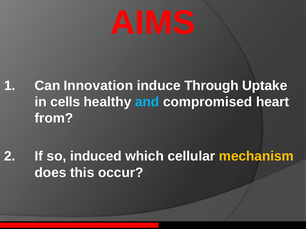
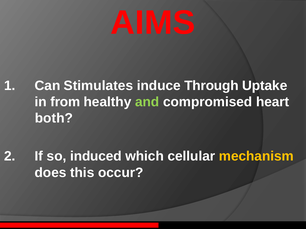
Innovation: Innovation -> Stimulates (98, 86)
cells: cells -> from (65, 102)
and colour: light blue -> light green (147, 102)
from: from -> both (54, 118)
